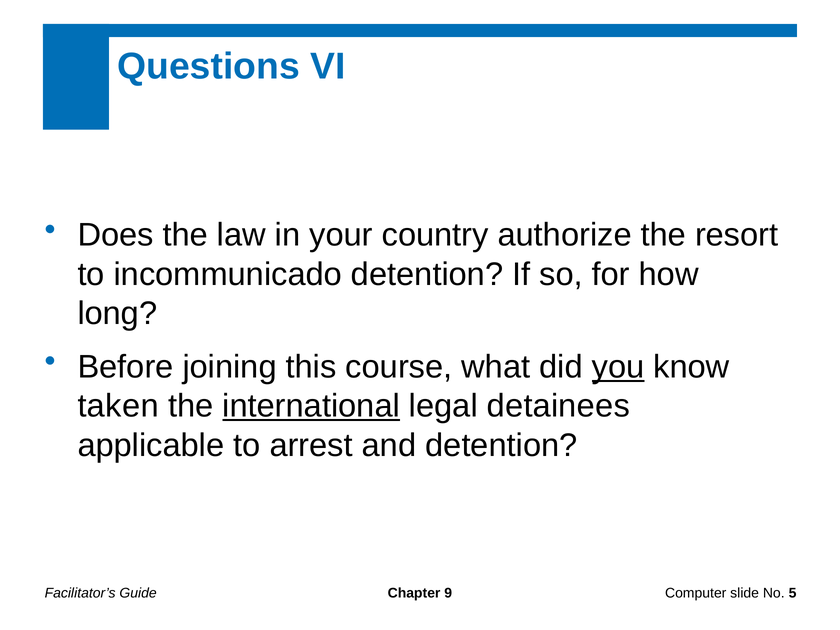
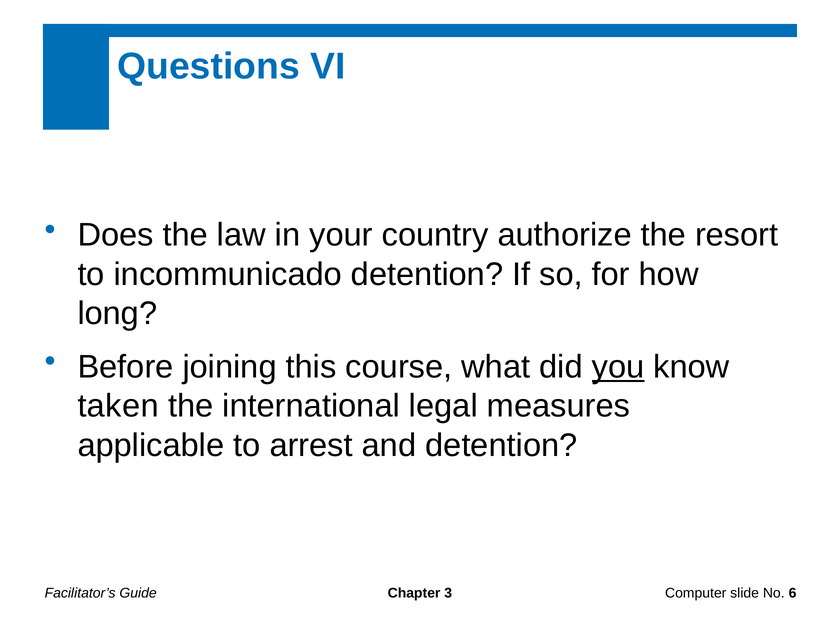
international underline: present -> none (311, 406)
detainees: detainees -> measures (558, 406)
9: 9 -> 3 (448, 593)
5: 5 -> 6 (793, 593)
